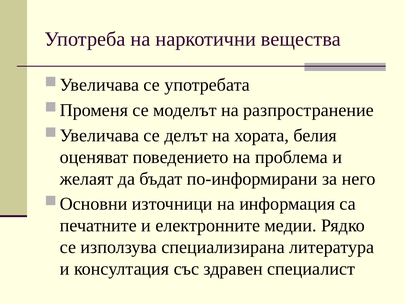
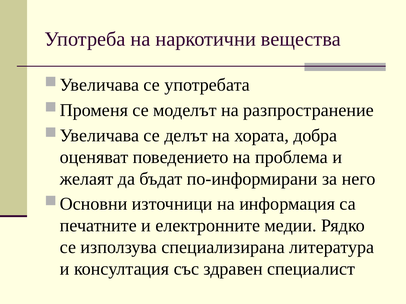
белия: белия -> добра (315, 136)
